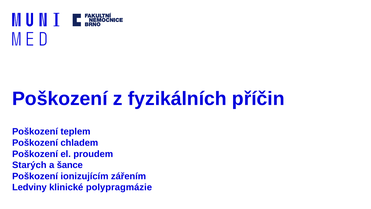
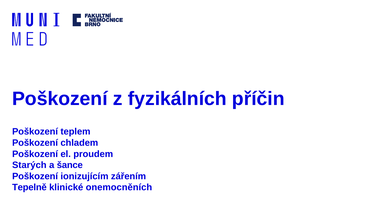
Ledviny: Ledviny -> Tepelně (29, 187)
polypragmázie: polypragmázie -> onemocněních (119, 187)
